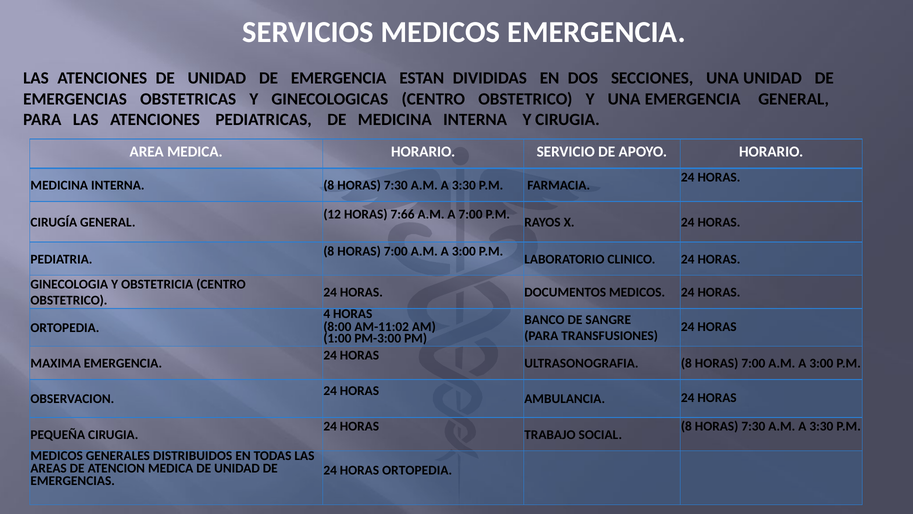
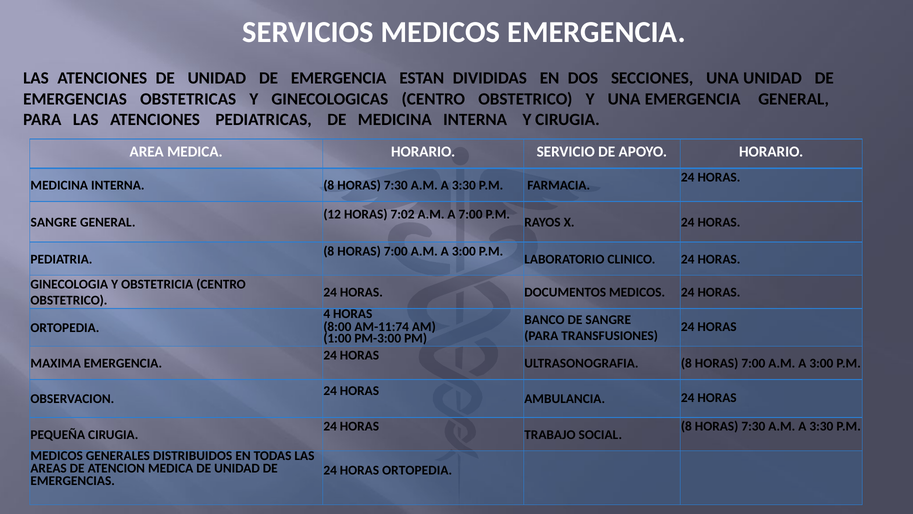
7:66: 7:66 -> 7:02 (403, 214)
CIRUGÍA: CIRUGÍA -> SANGRE (54, 222)
AM-11:02: AM-11:02 -> AM-11:74 (382, 327)
